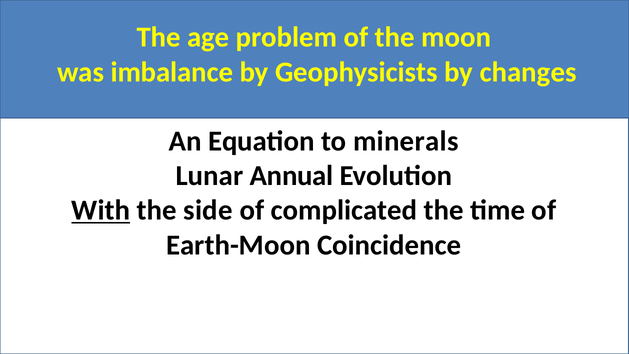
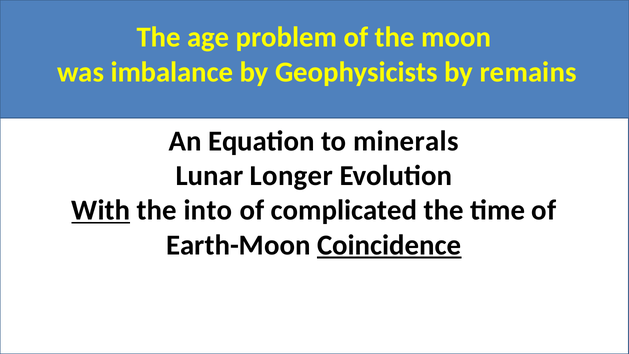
changes: changes -> remains (528, 72)
Annual: Annual -> Longer (291, 176)
side: side -> into (208, 210)
Coincidence underline: none -> present (389, 245)
